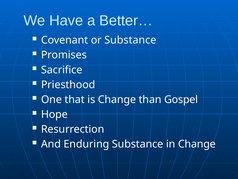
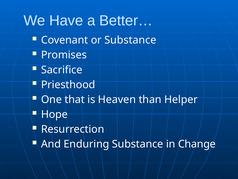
is Change: Change -> Heaven (117, 99)
Gospel: Gospel -> Helper (181, 99)
